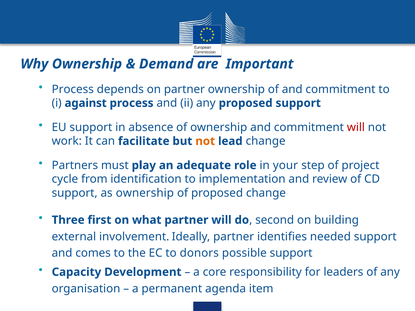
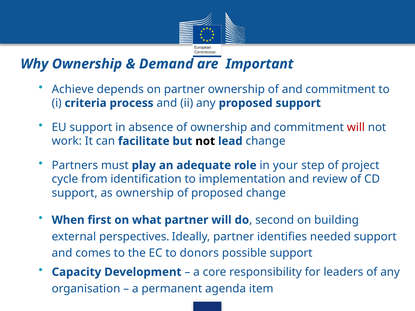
Process: Process -> Achieve (73, 89)
against: against -> criteria (86, 103)
not colour: orange -> black (205, 141)
Three: Three -> When (68, 220)
involvement: involvement -> perspectives (134, 237)
